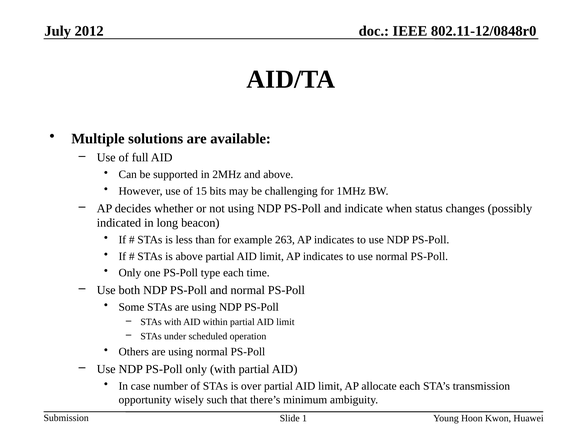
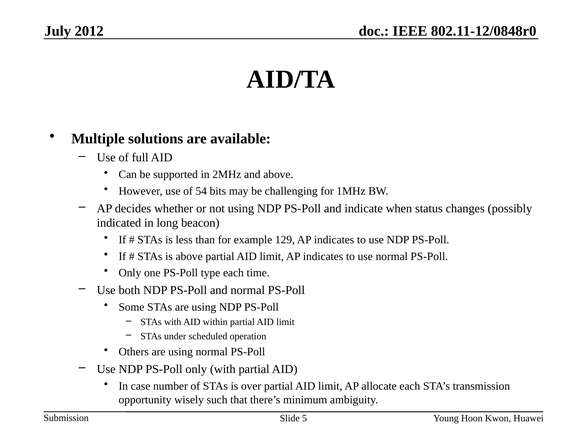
15: 15 -> 54 (201, 191)
263: 263 -> 129 (285, 240)
1: 1 -> 5 (305, 419)
